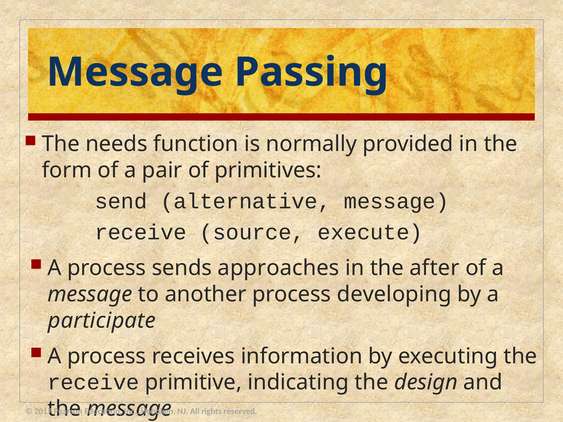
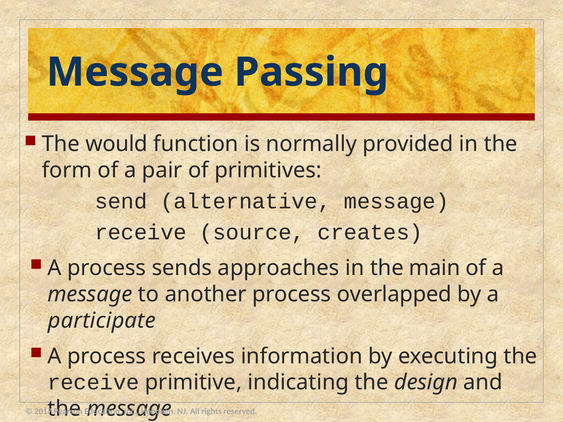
needs: needs -> would (117, 144)
execute: execute -> creates (370, 232)
after: after -> main (435, 268)
developing: developing -> overlapped (394, 294)
